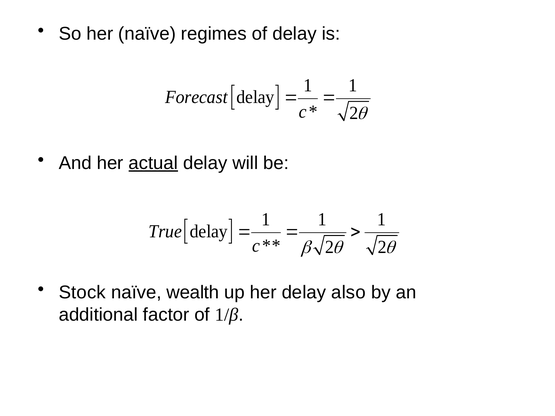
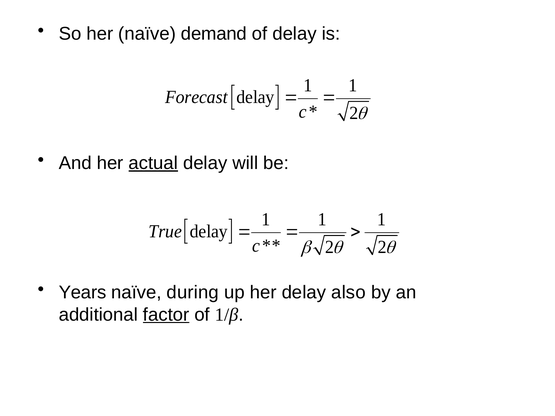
regimes: regimes -> demand (214, 34)
Stock: Stock -> Years (82, 293)
wealth: wealth -> during (193, 293)
factor underline: none -> present (166, 315)
